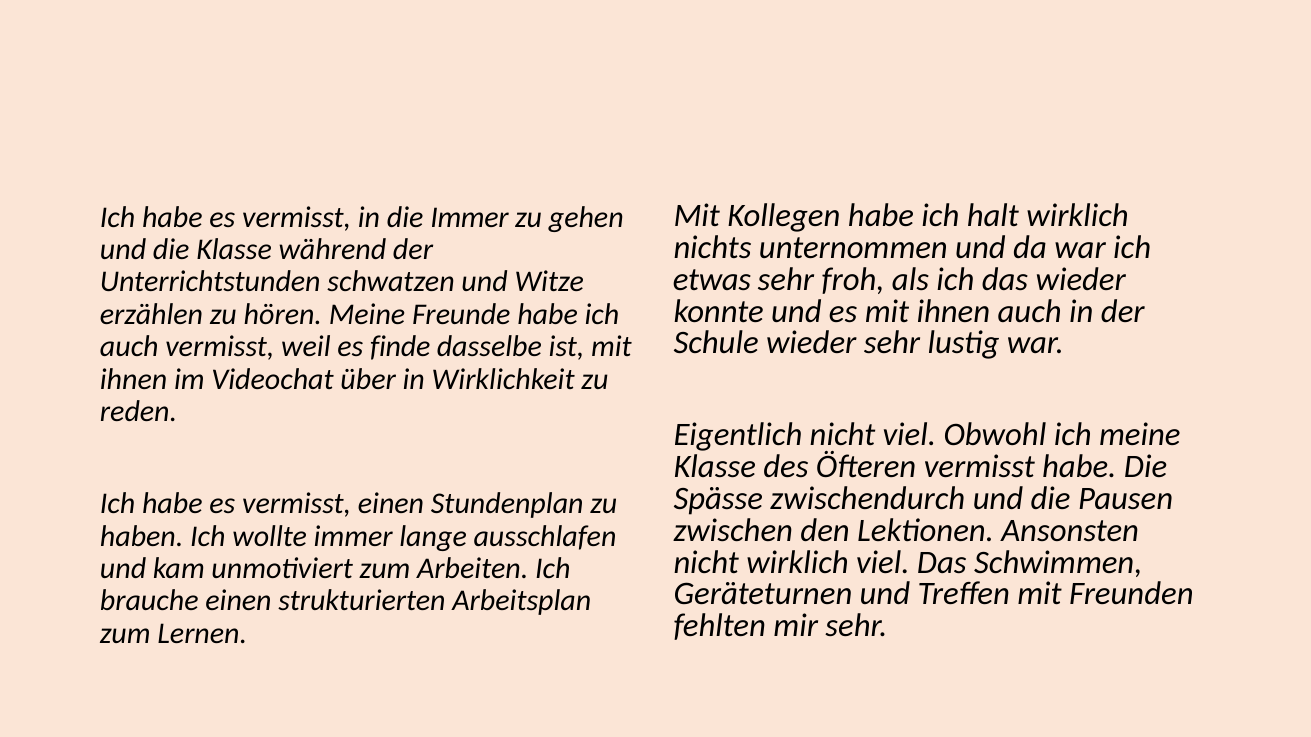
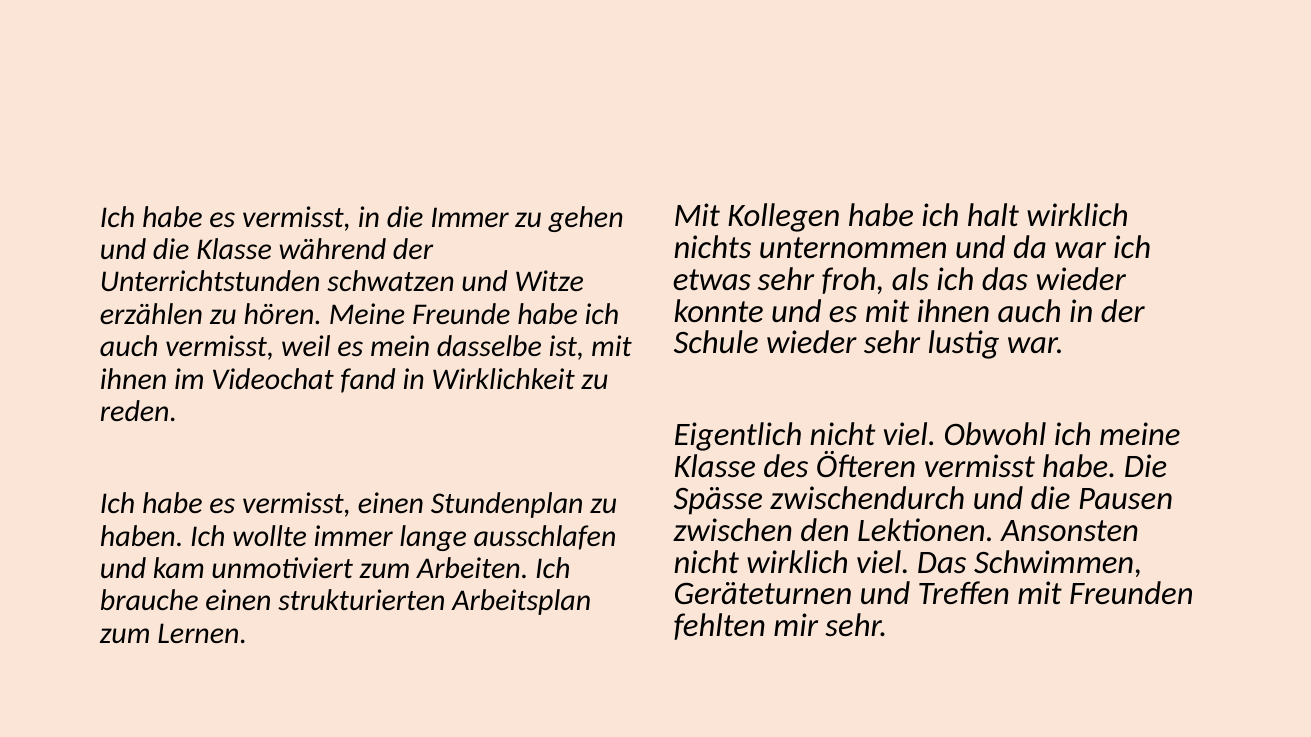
finde: finde -> mein (400, 347)
über: über -> fand (368, 379)
